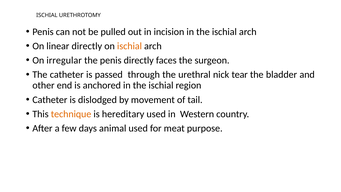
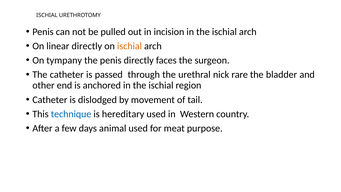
irregular: irregular -> tympany (64, 60)
tear: tear -> rare (240, 75)
technique colour: orange -> blue (71, 114)
